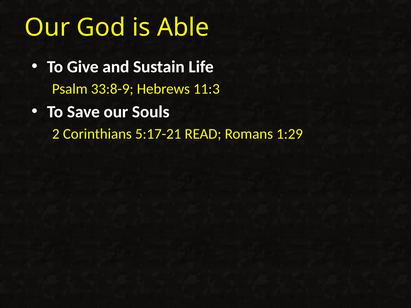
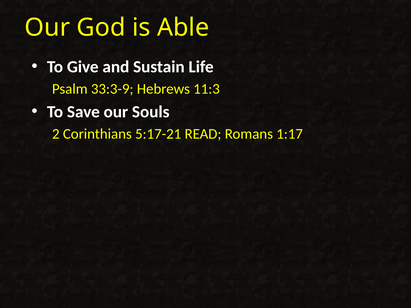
33:8-9: 33:8-9 -> 33:3-9 (112, 89)
1:29: 1:29 -> 1:17 (290, 134)
